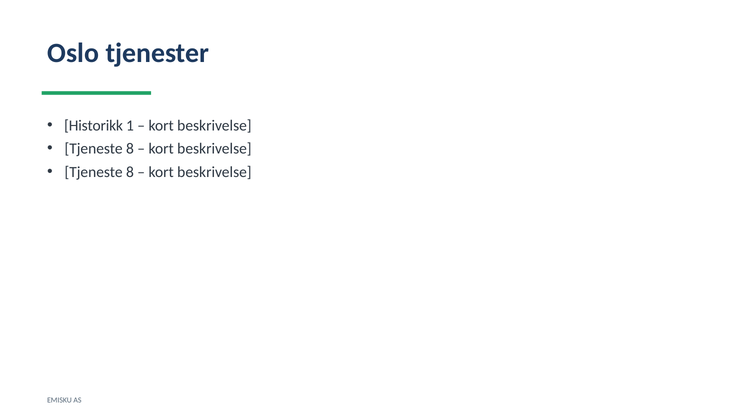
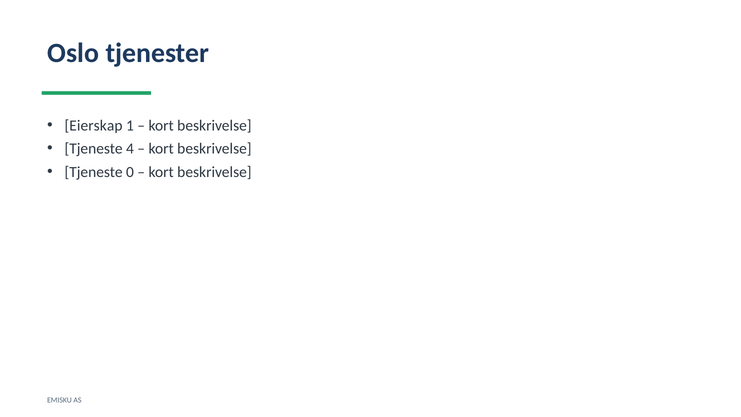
Historikk: Historikk -> Eierskap (94, 126)
8: 8 -> 4 (130, 149)
8: 8 -> 0 (130, 172)
